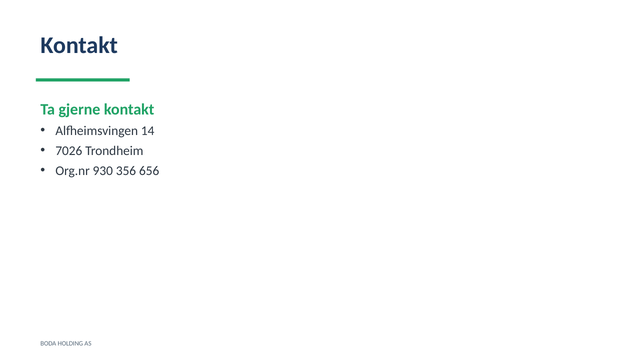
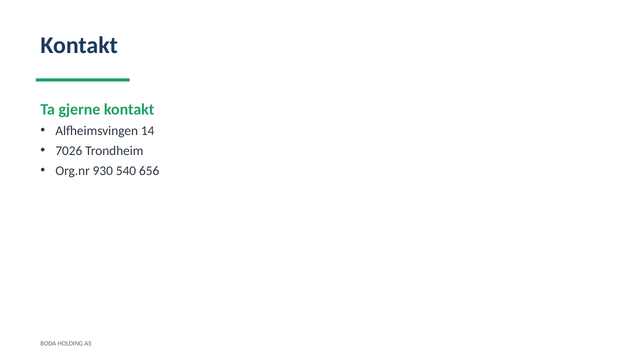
356: 356 -> 540 (126, 171)
